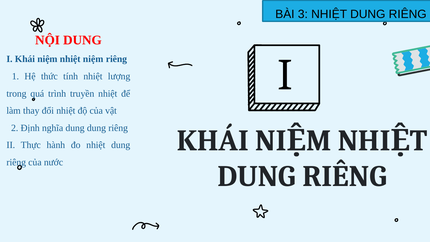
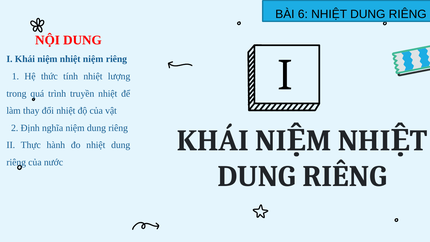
3: 3 -> 6 (303, 14)
nghĩa dung: dung -> niệm (75, 128)
